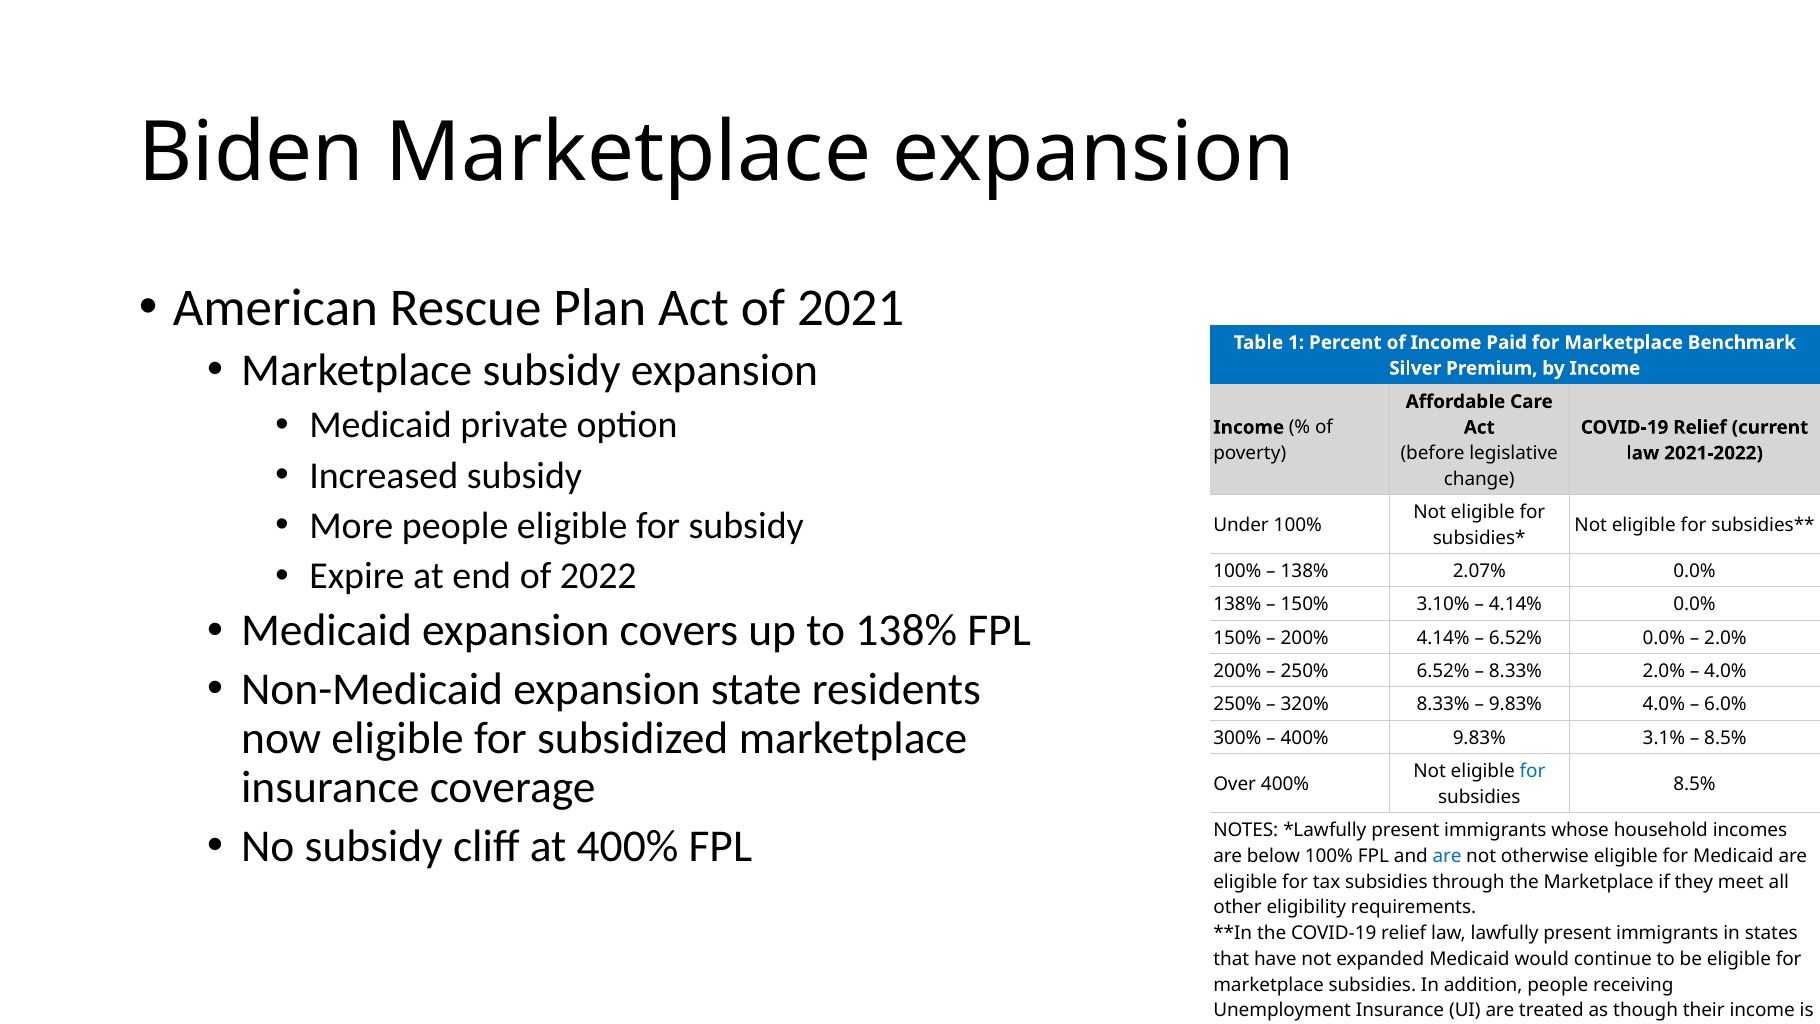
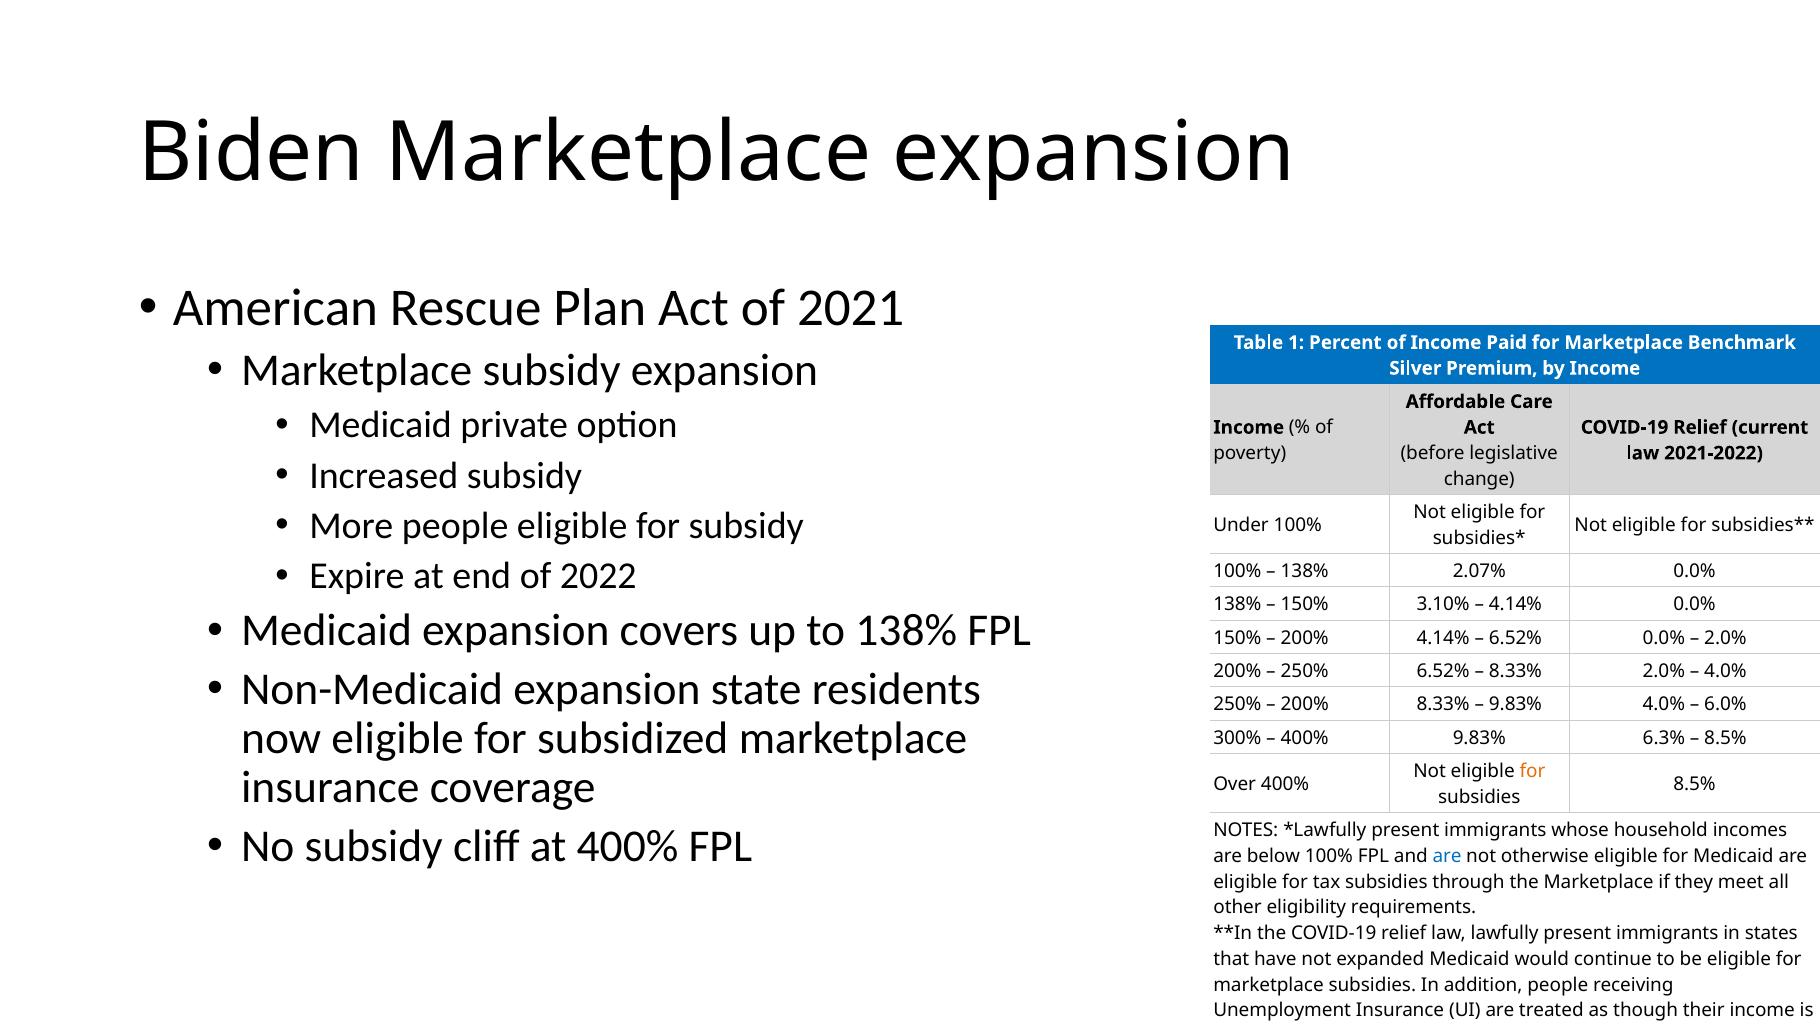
320%: 320% -> 200% (1305, 704)
3.1%: 3.1% -> 6.3% (1664, 738)
for colour: blue -> orange (1532, 771)
